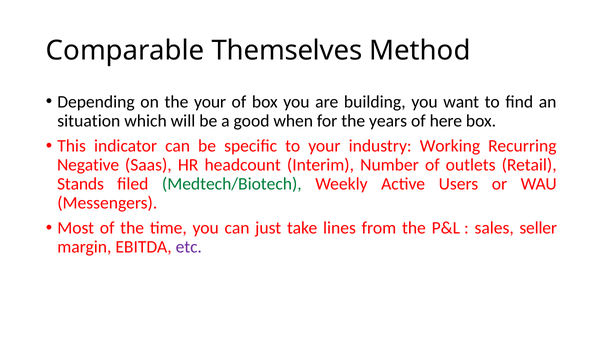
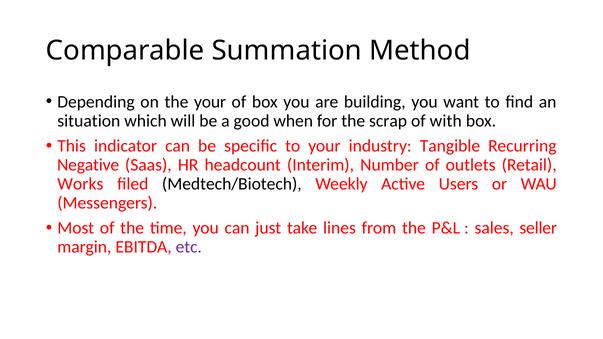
Themselves: Themselves -> Summation (287, 51)
years: years -> scrap (388, 121)
here: here -> with (446, 121)
Working: Working -> Tangible (450, 146)
Stands: Stands -> Works (80, 184)
Medtech/Biotech colour: green -> black (232, 184)
